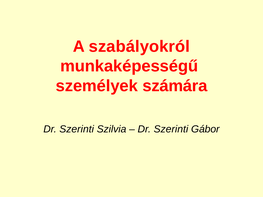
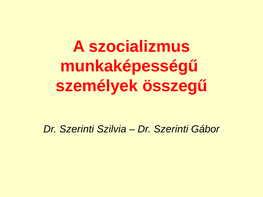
szabályokról: szabályokról -> szocializmus (139, 46)
számára: számára -> összegű (175, 86)
